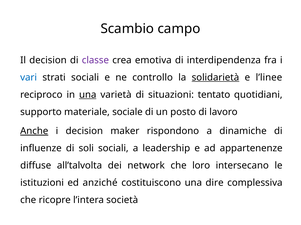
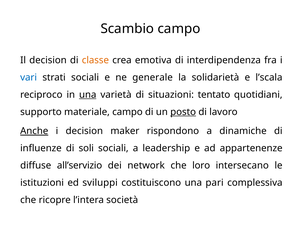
classe colour: purple -> orange (95, 60)
controllo: controllo -> generale (153, 78)
solidarietà underline: present -> none (215, 78)
l’linee: l’linee -> l’scala (269, 78)
materiale sociale: sociale -> campo (127, 112)
posto underline: none -> present (183, 112)
all’talvolta: all’talvolta -> all’servizio (80, 166)
anziché: anziché -> sviluppi (100, 183)
dire: dire -> pari (215, 183)
